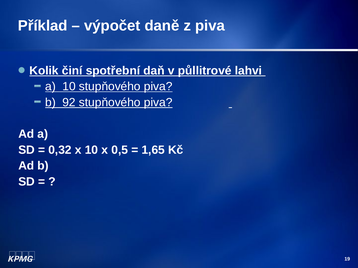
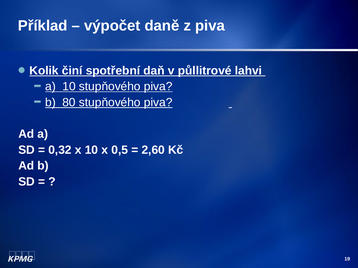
92: 92 -> 80 (69, 103)
1,65: 1,65 -> 2,60 (153, 150)
